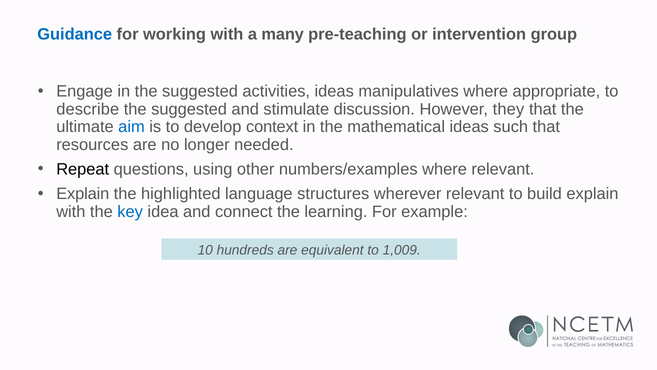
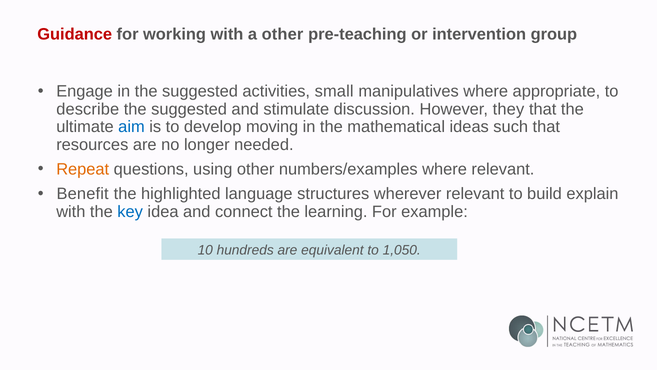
Guidance colour: blue -> red (75, 34)
a many: many -> other (283, 34)
activities ideas: ideas -> small (334, 91)
context: context -> moving (272, 127)
Repeat colour: black -> orange (83, 169)
Explain: Explain -> Benefit (83, 194)
1,009: 1,009 -> 1,050 (402, 250)
